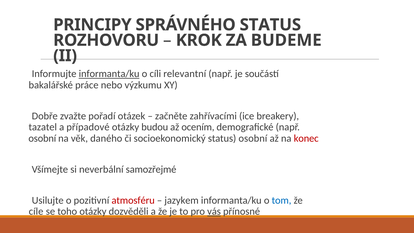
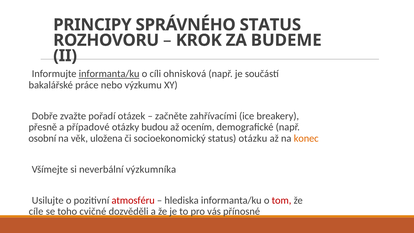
relevantní: relevantní -> ohnisková (185, 74)
tazatel: tazatel -> přesně (43, 127)
daného: daného -> uložena (106, 138)
status osobní: osobní -> otázku (253, 138)
konec colour: red -> orange (306, 138)
samozřejmé: samozřejmé -> výzkumníka (151, 169)
jazykem: jazykem -> hlediska (182, 200)
tom colour: blue -> red (282, 200)
toho otázky: otázky -> cvičné (93, 211)
vás underline: present -> none (214, 211)
